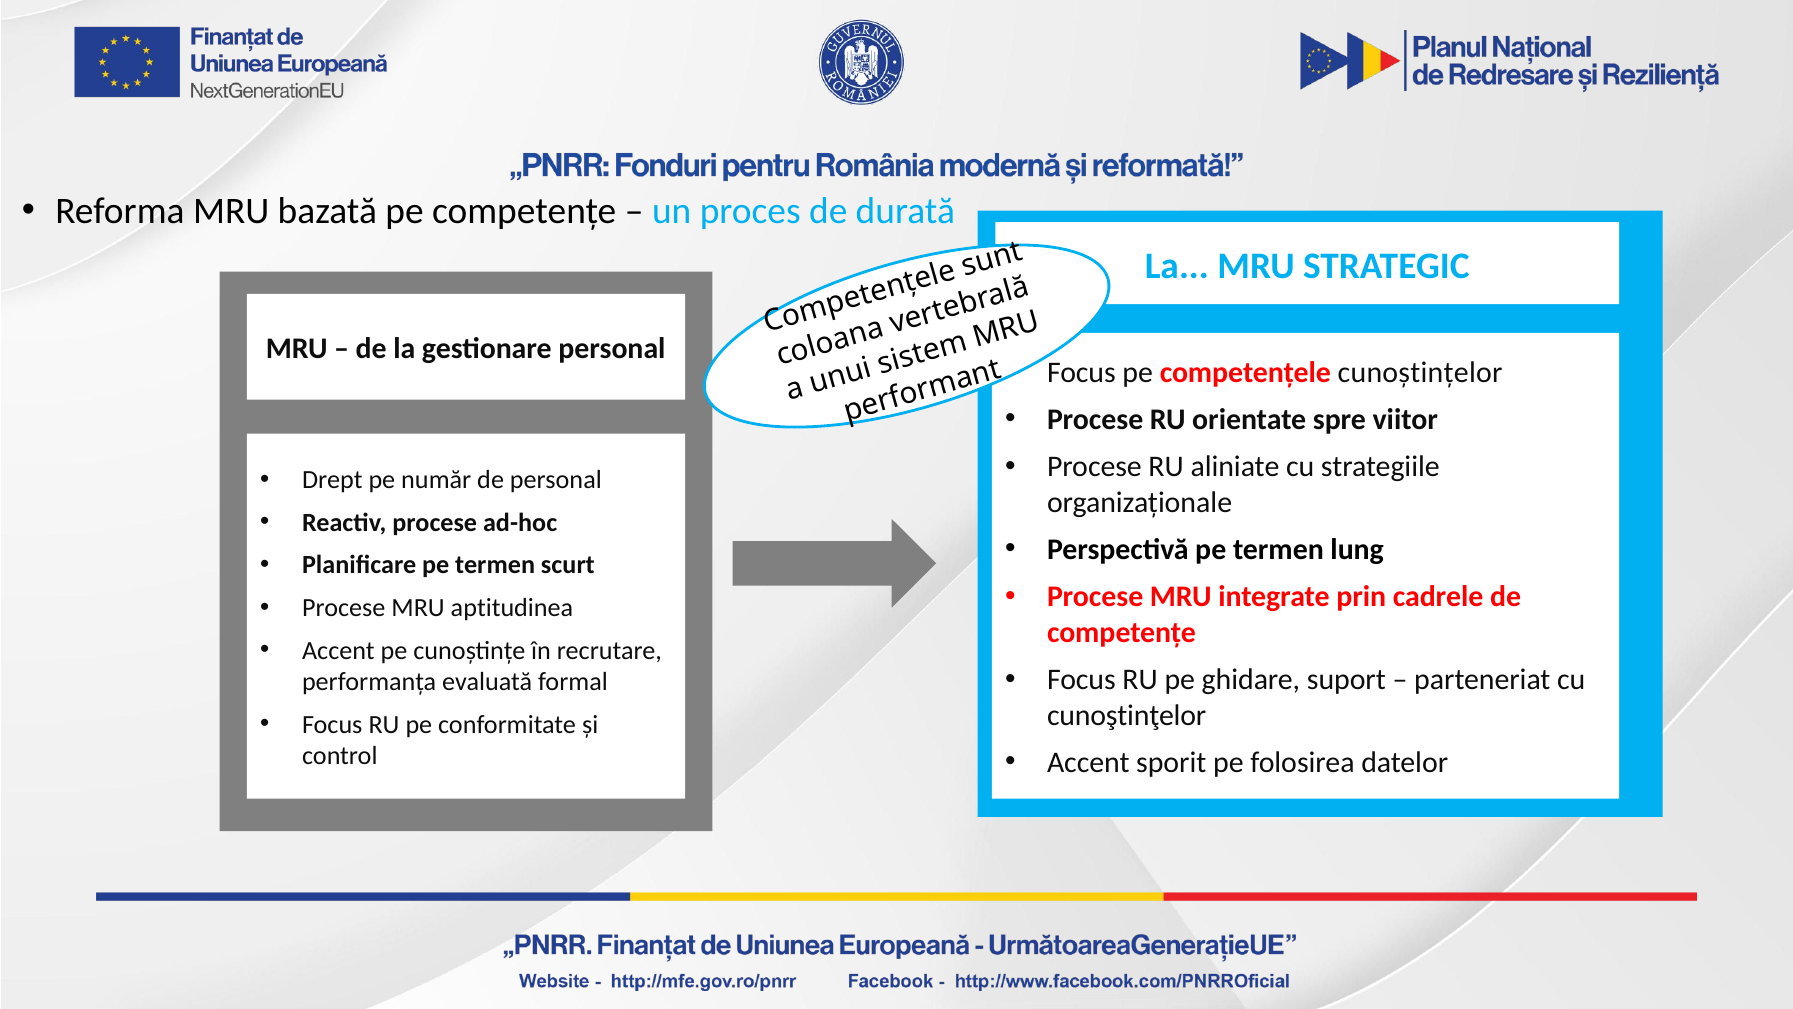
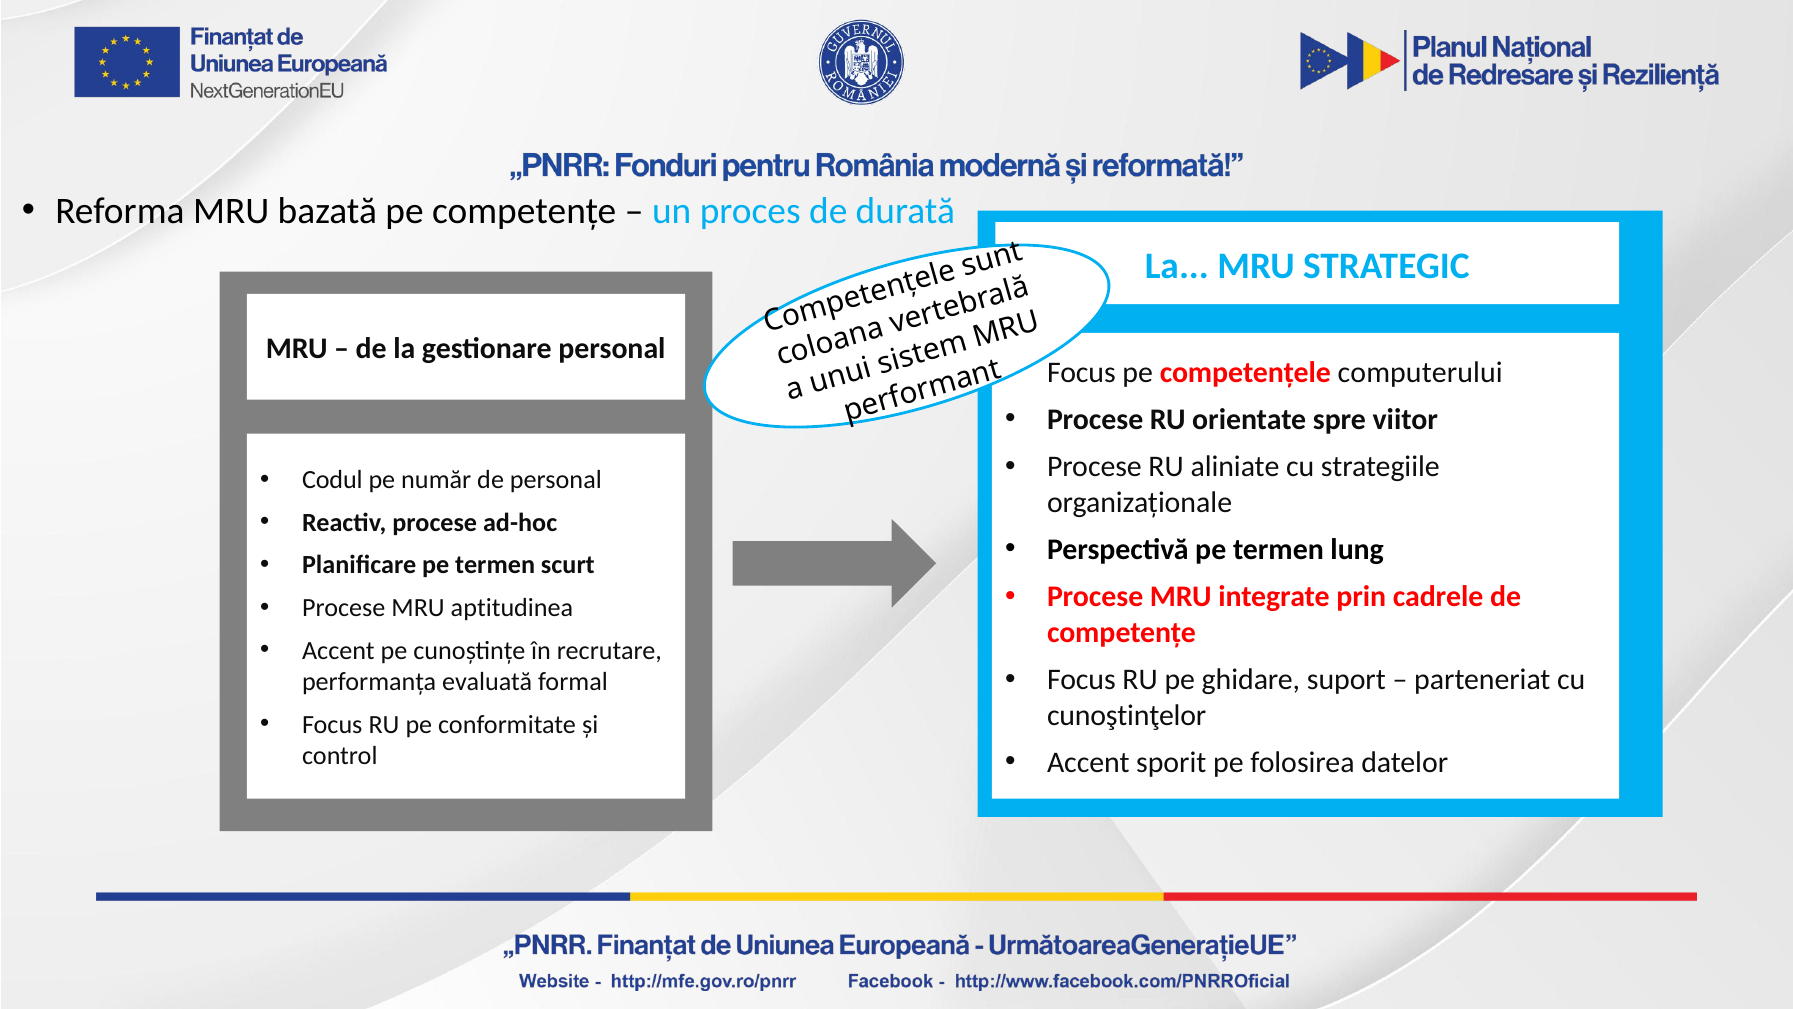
cunoștințelor: cunoștințelor -> computerului (1420, 373)
Drept: Drept -> Codul (332, 480)
